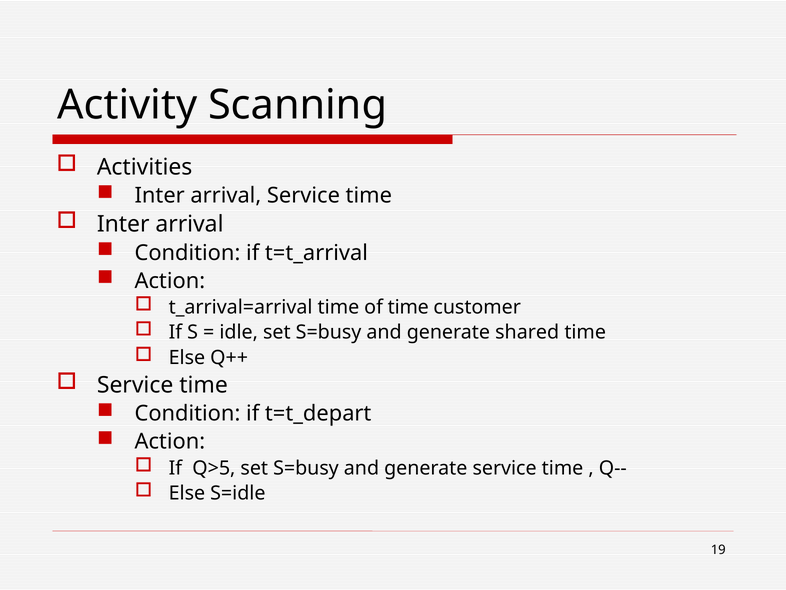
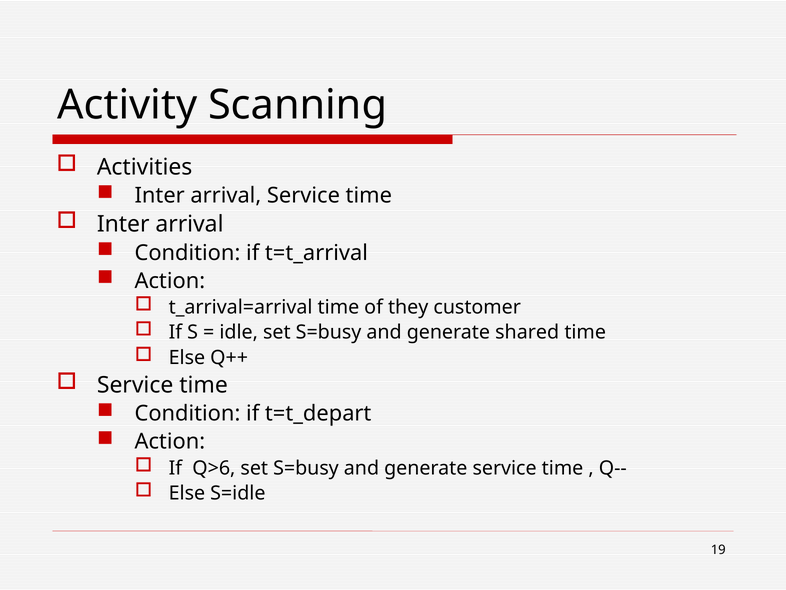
of time: time -> they (408, 307)
Q>5: Q>5 -> Q>6 (214, 468)
